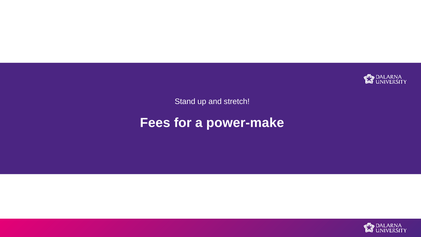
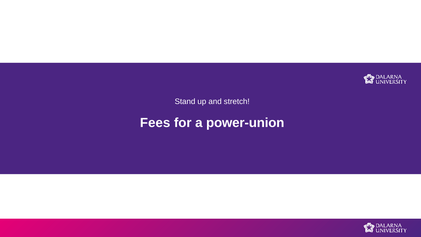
power-make: power-make -> power-union (245, 123)
